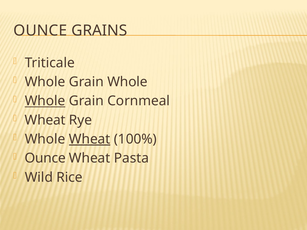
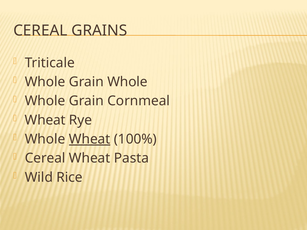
OUNCE: OUNCE -> CEREAL (40, 30)
Whole underline: present -> none (45, 101)
Ounce: Ounce -> Cereal (45, 158)
